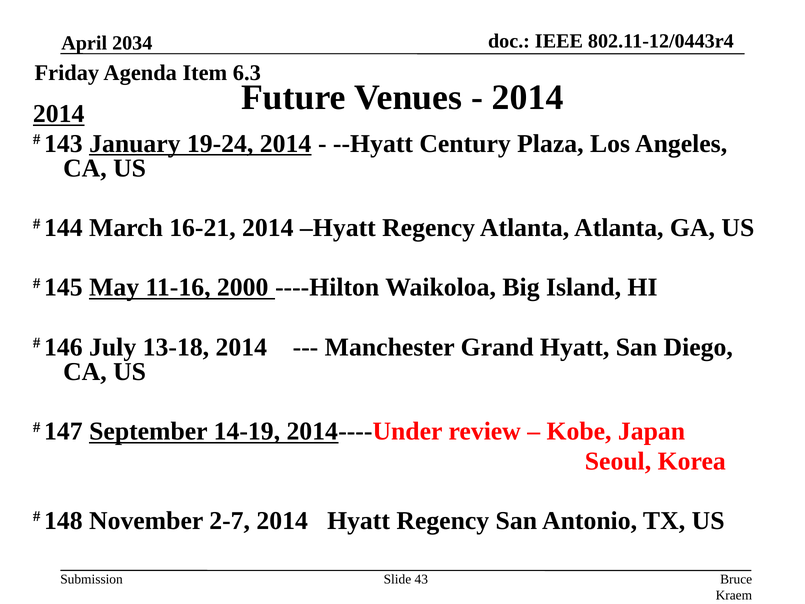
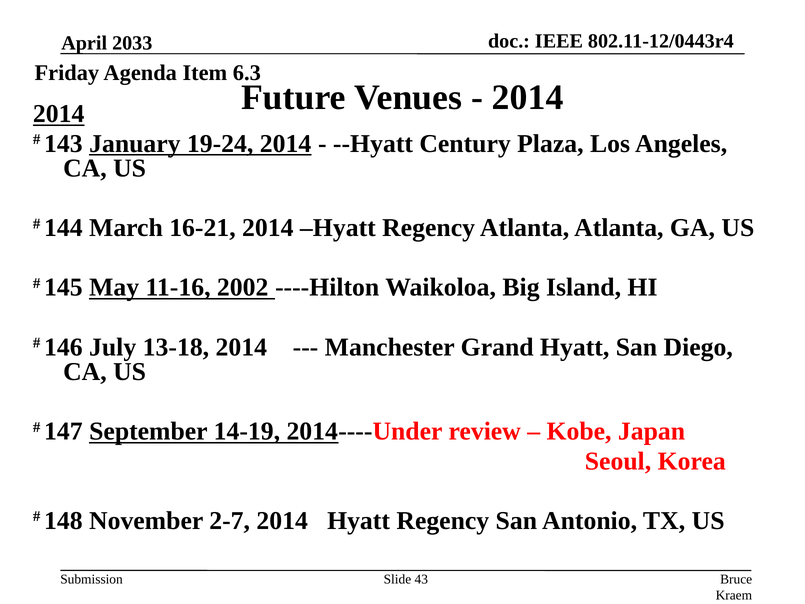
2034: 2034 -> 2033 (132, 43)
2000: 2000 -> 2002 (243, 287)
